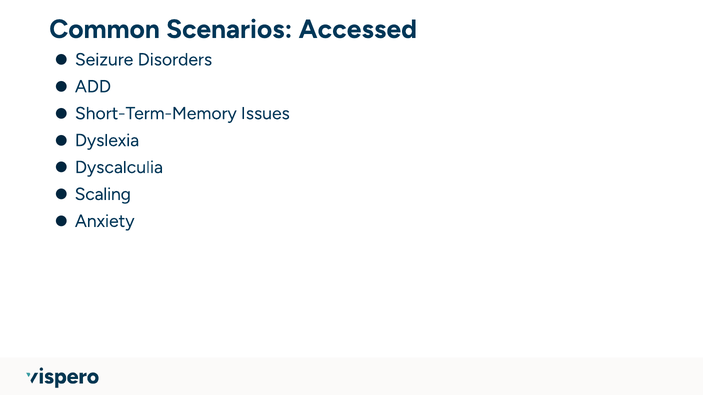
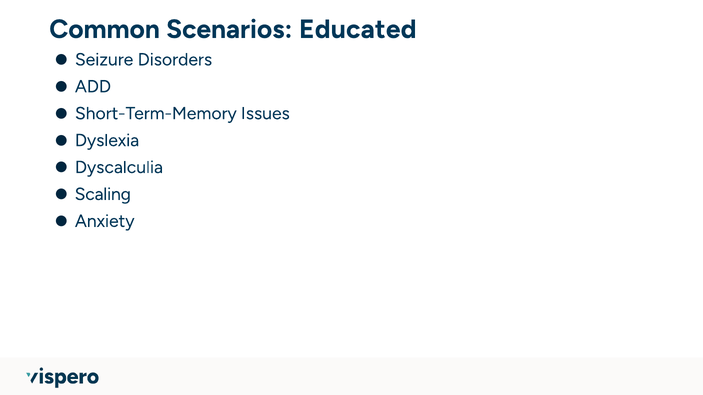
Accessed: Accessed -> Educated (358, 29)
